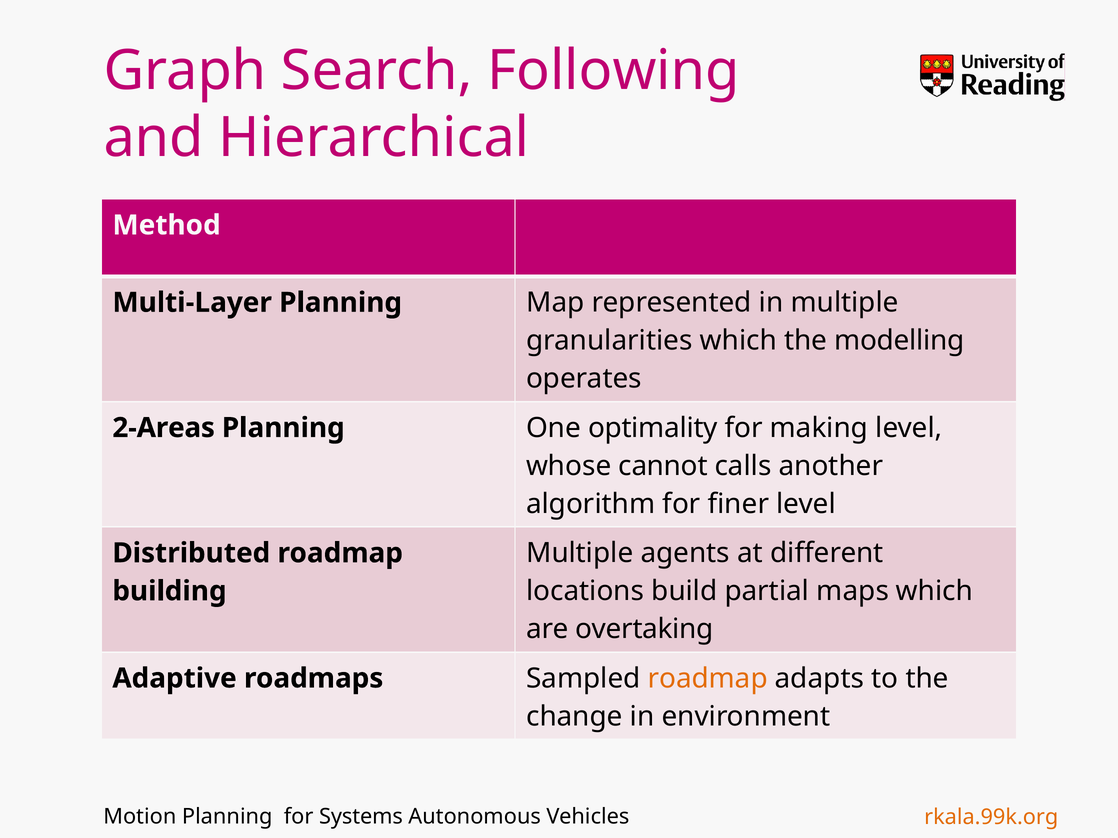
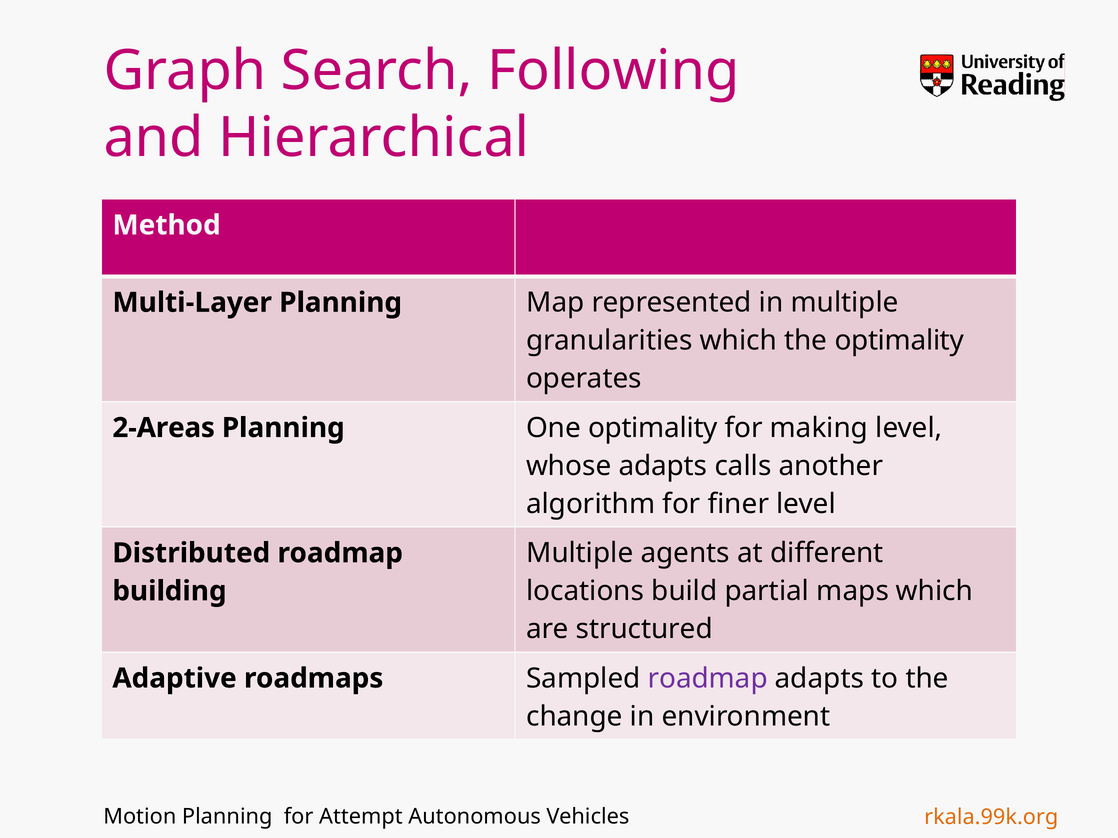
the modelling: modelling -> optimality (899, 341)
whose cannot: cannot -> adapts (663, 466)
overtaking: overtaking -> structured (644, 629)
roadmap colour: orange -> purple (708, 679)
Systems: Systems -> Attempt (361, 817)
